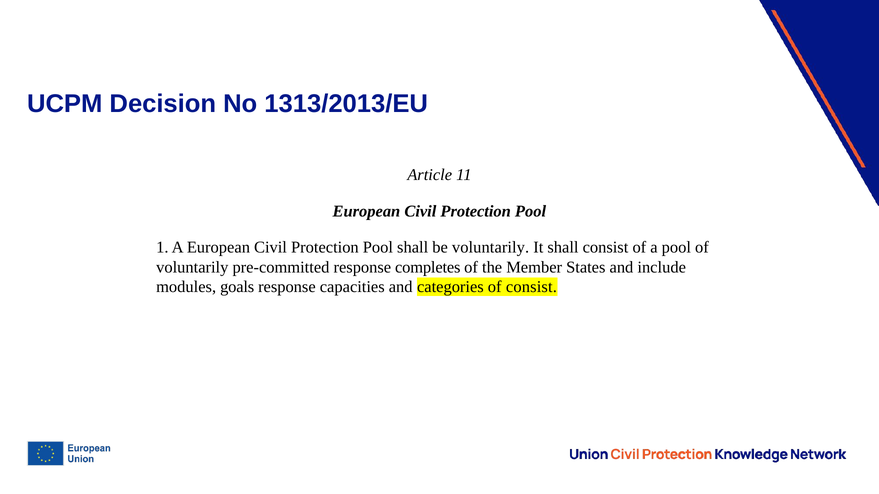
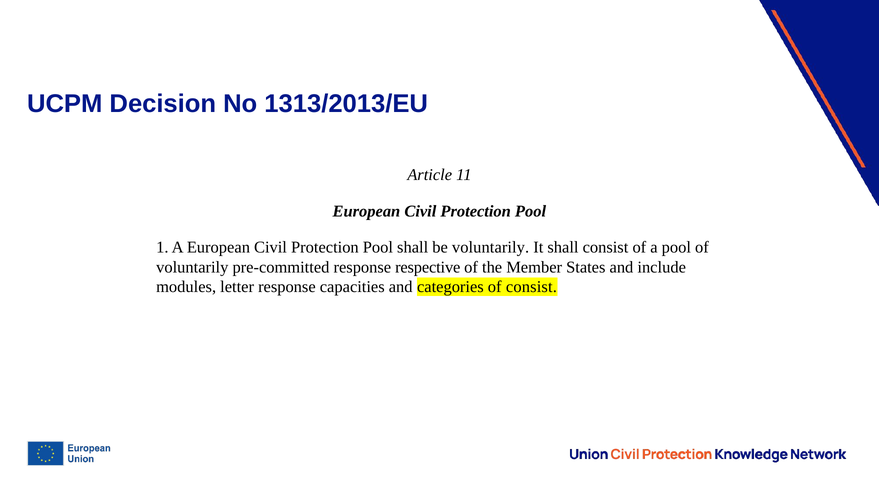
completes: completes -> respective (428, 267)
goals: goals -> letter (237, 287)
